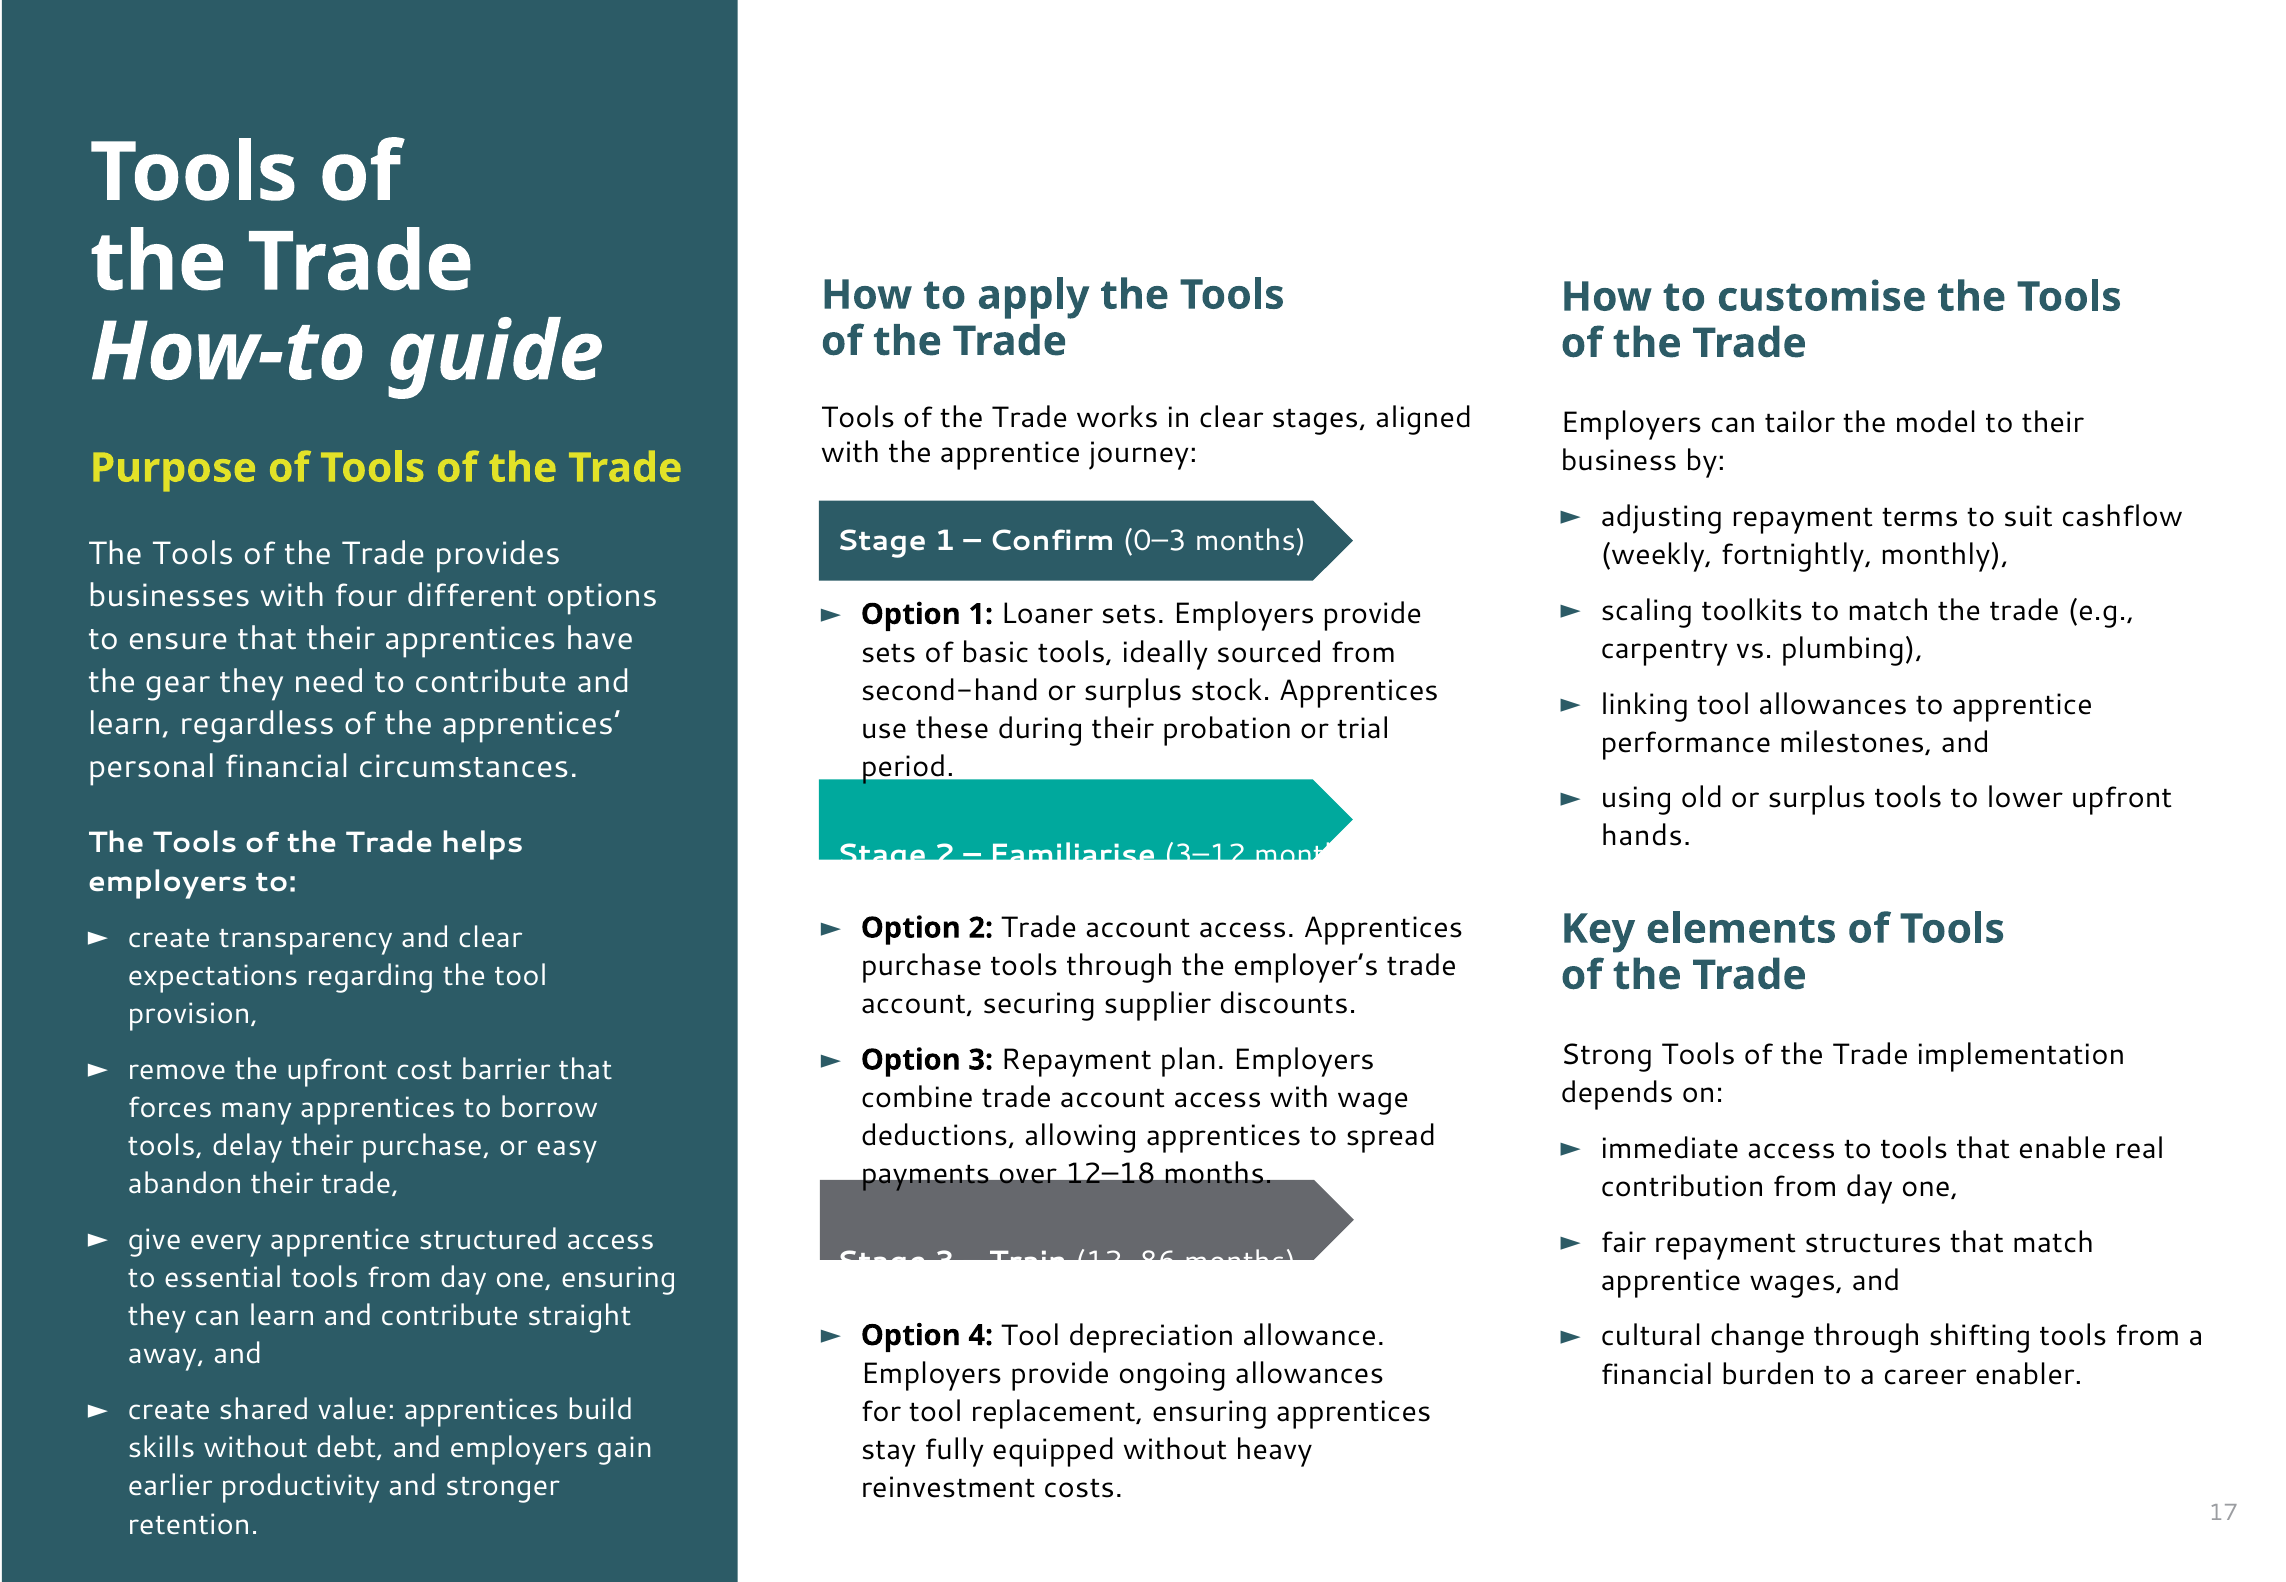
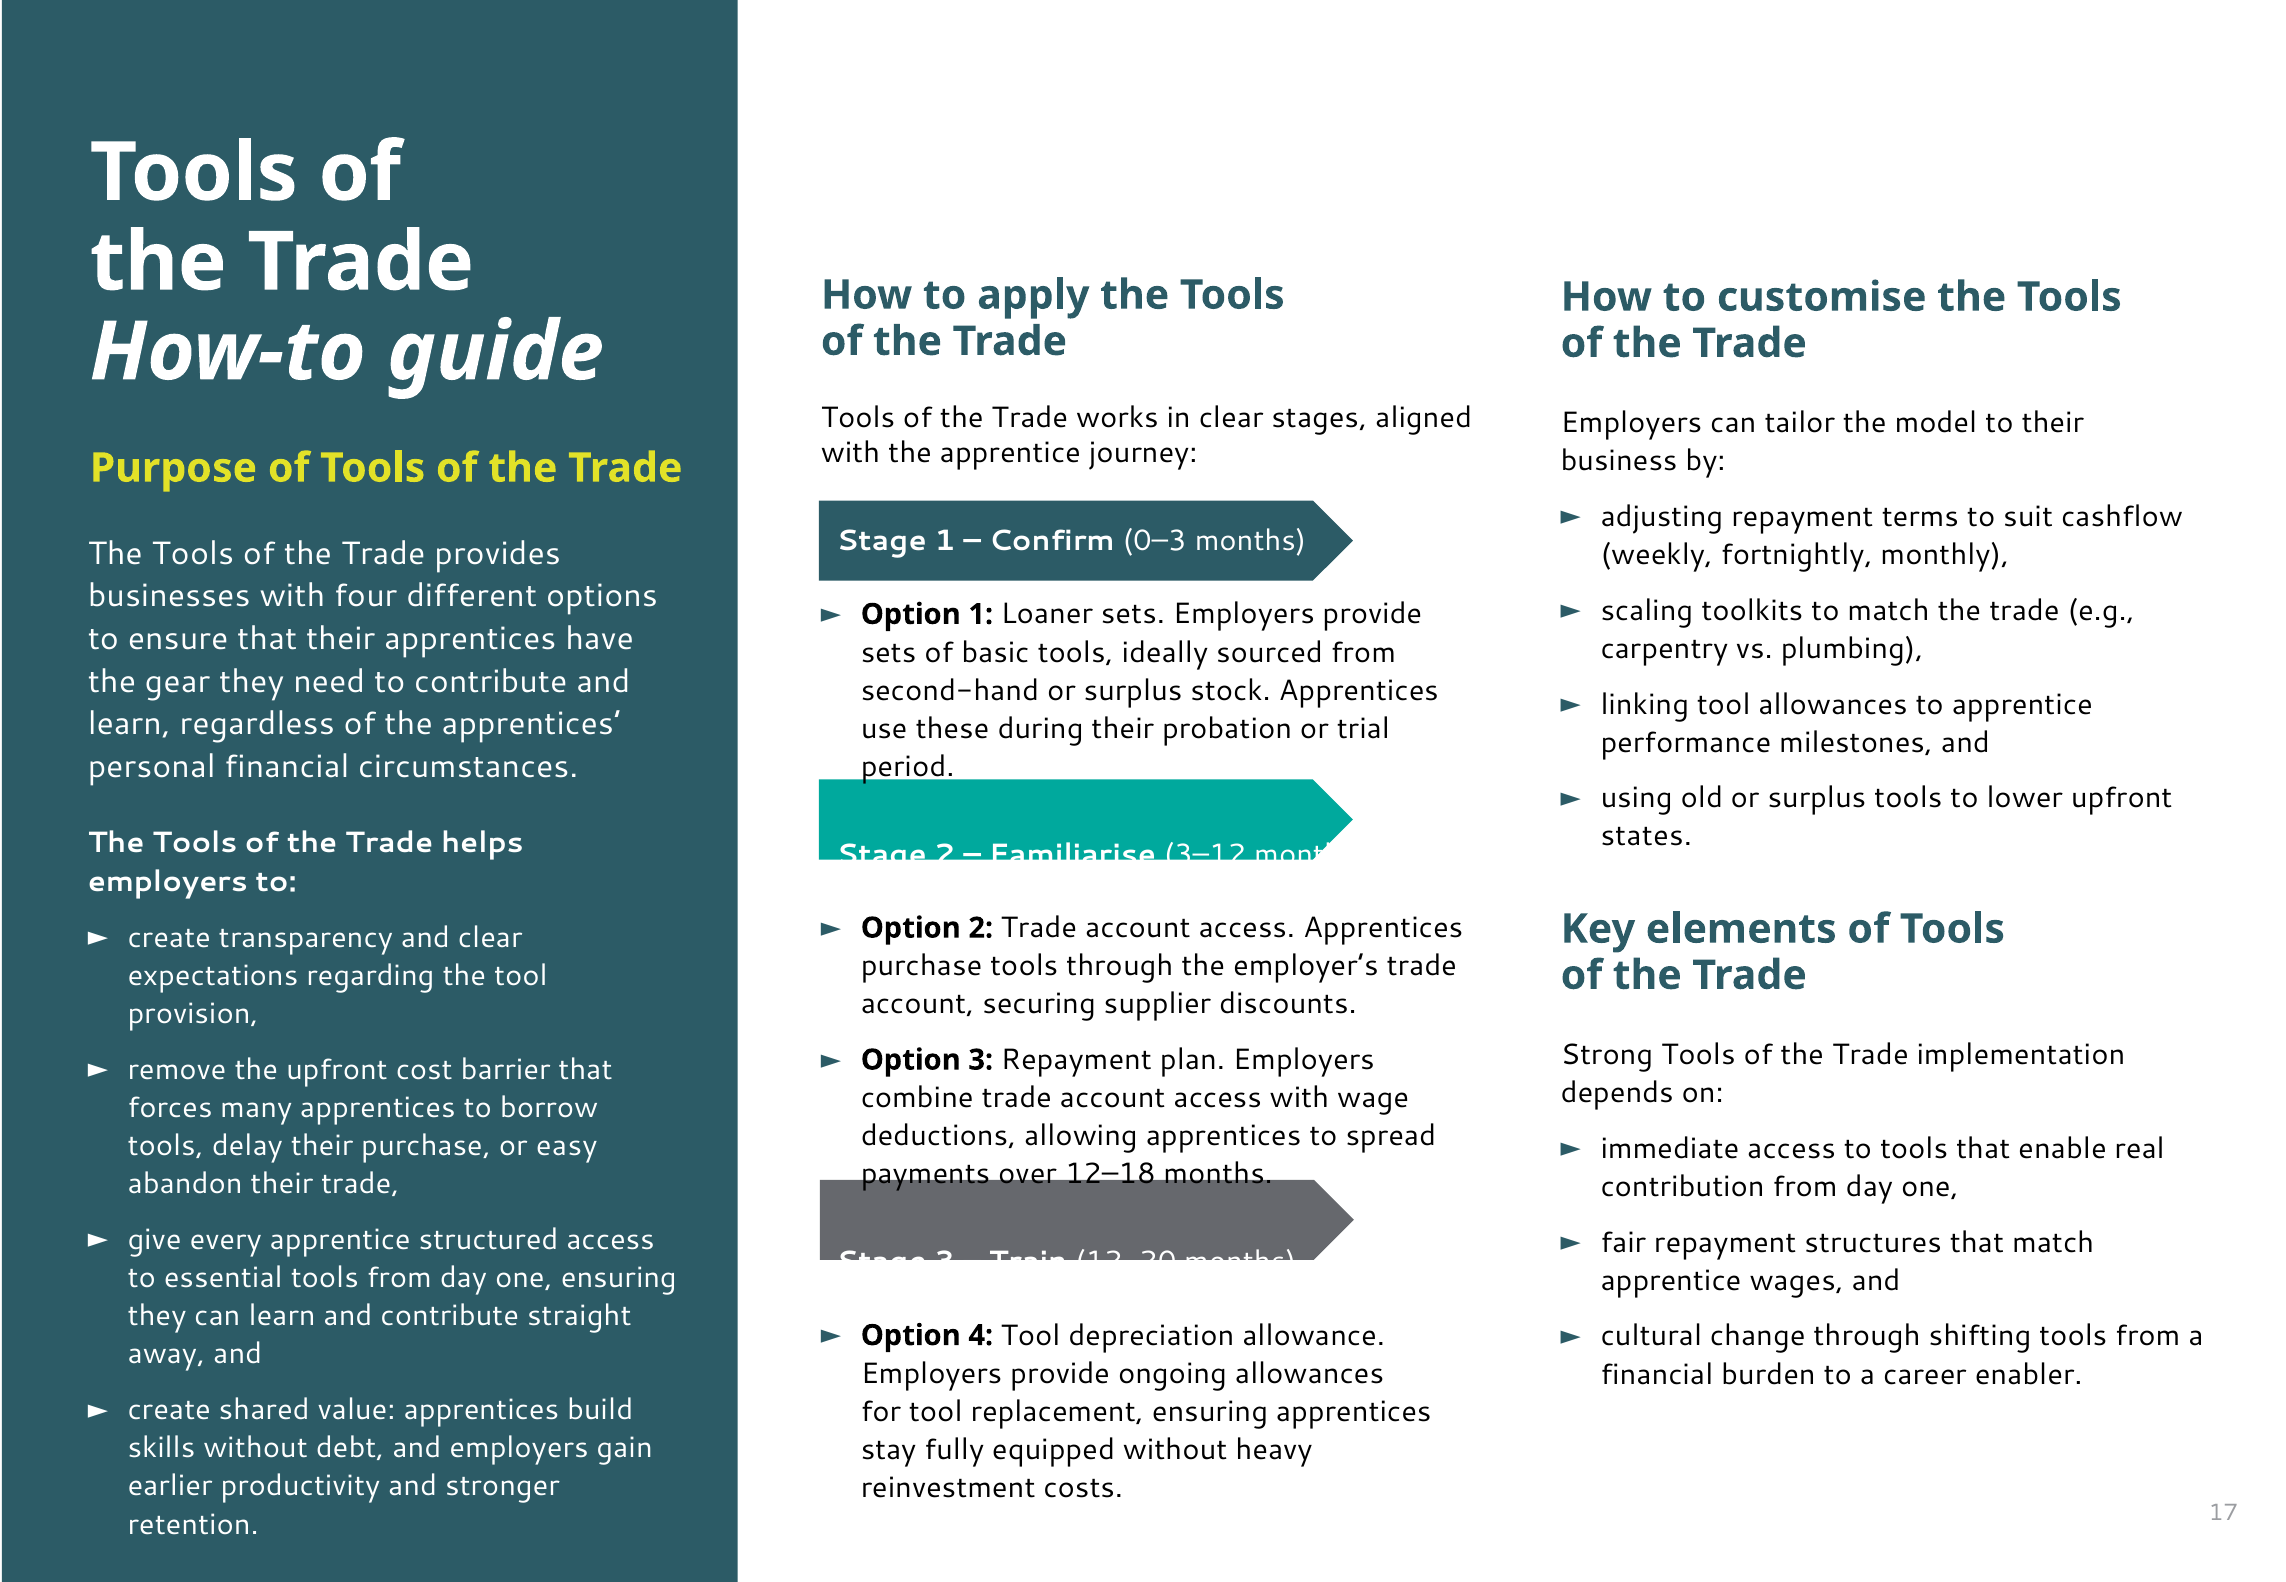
hands: hands -> states (1646, 837)
12–86: 12–86 -> 12–20 (1126, 1263)
